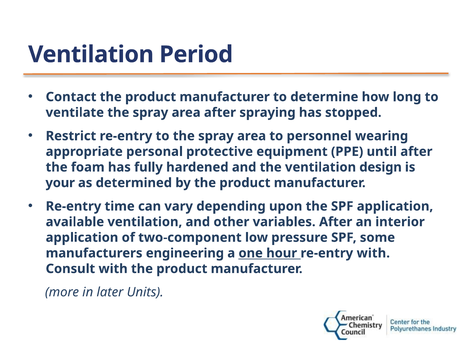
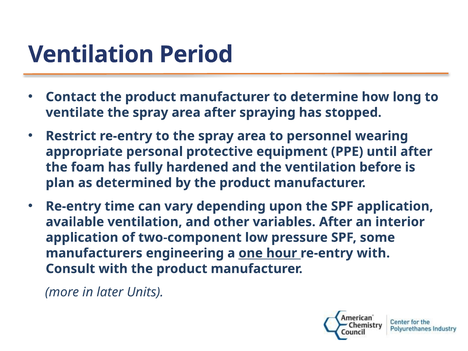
design: design -> before (381, 167)
your: your -> plan (60, 183)
